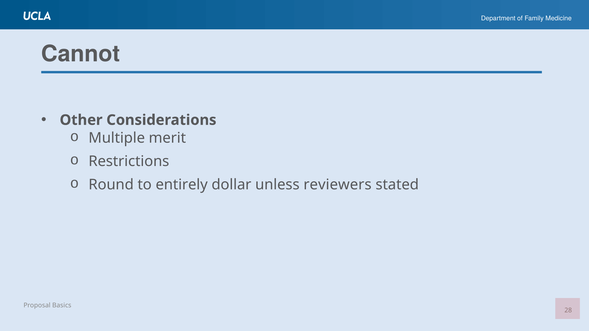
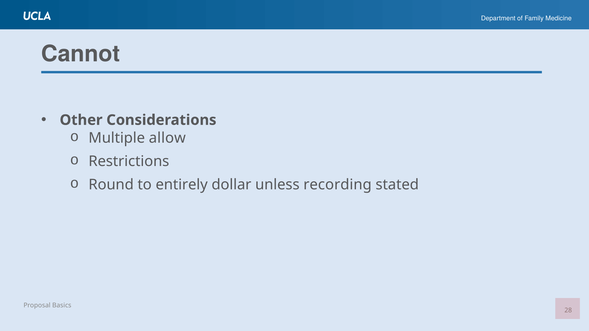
merit: merit -> allow (167, 138)
reviewers: reviewers -> recording (338, 185)
